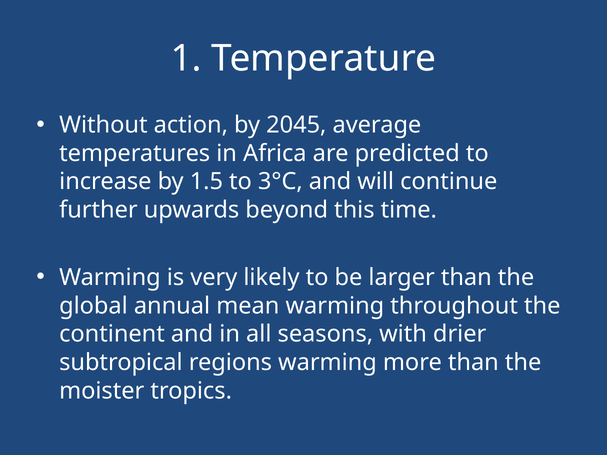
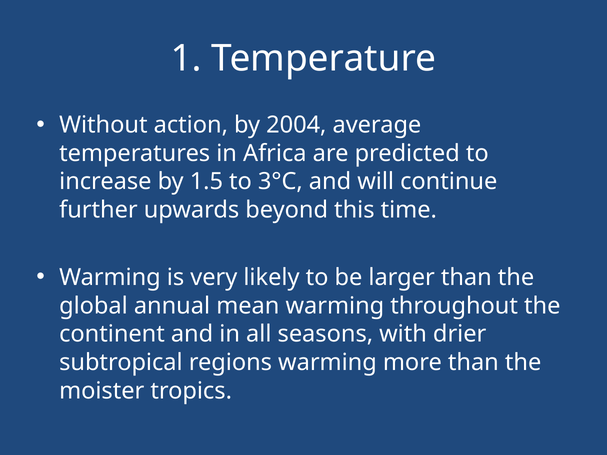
2045: 2045 -> 2004 (296, 125)
